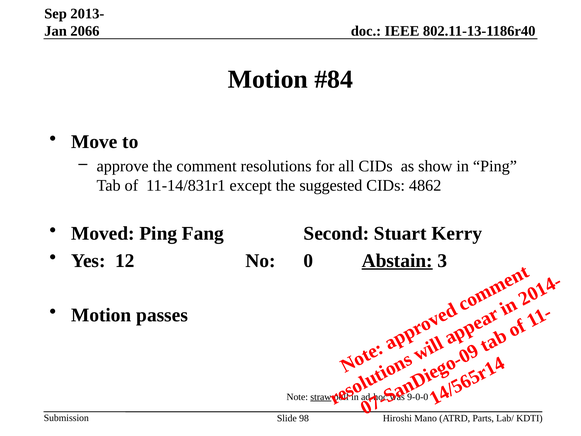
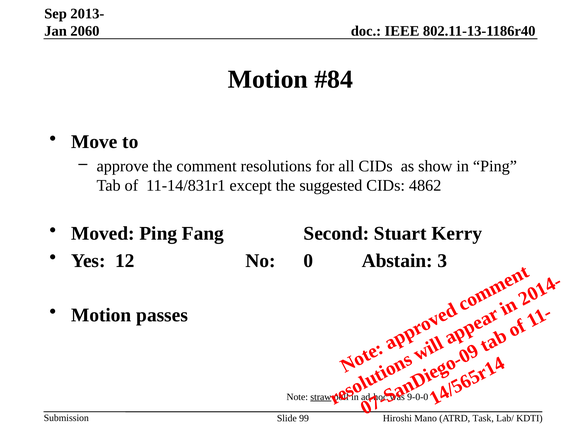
2066: 2066 -> 2060 (85, 31)
Abstain underline: present -> none (397, 261)
98: 98 -> 99 (304, 418)
Parts: Parts -> Task (483, 418)
